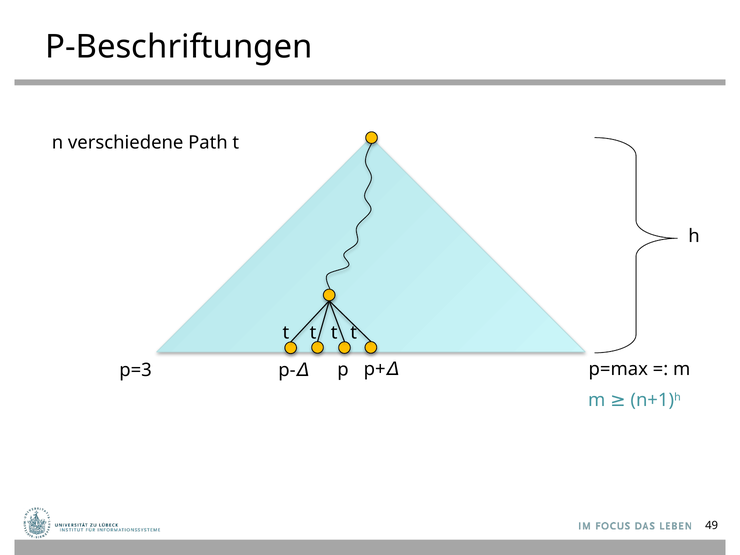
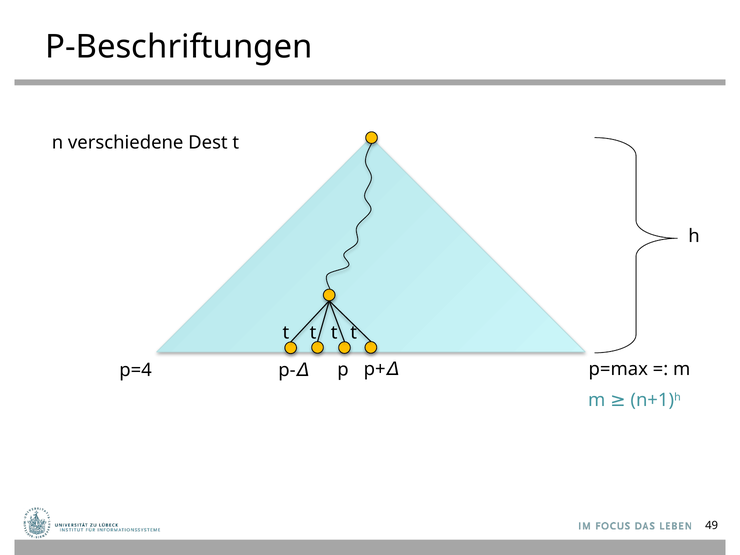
Path: Path -> Dest (208, 143)
p=3: p=3 -> p=4 (136, 370)
